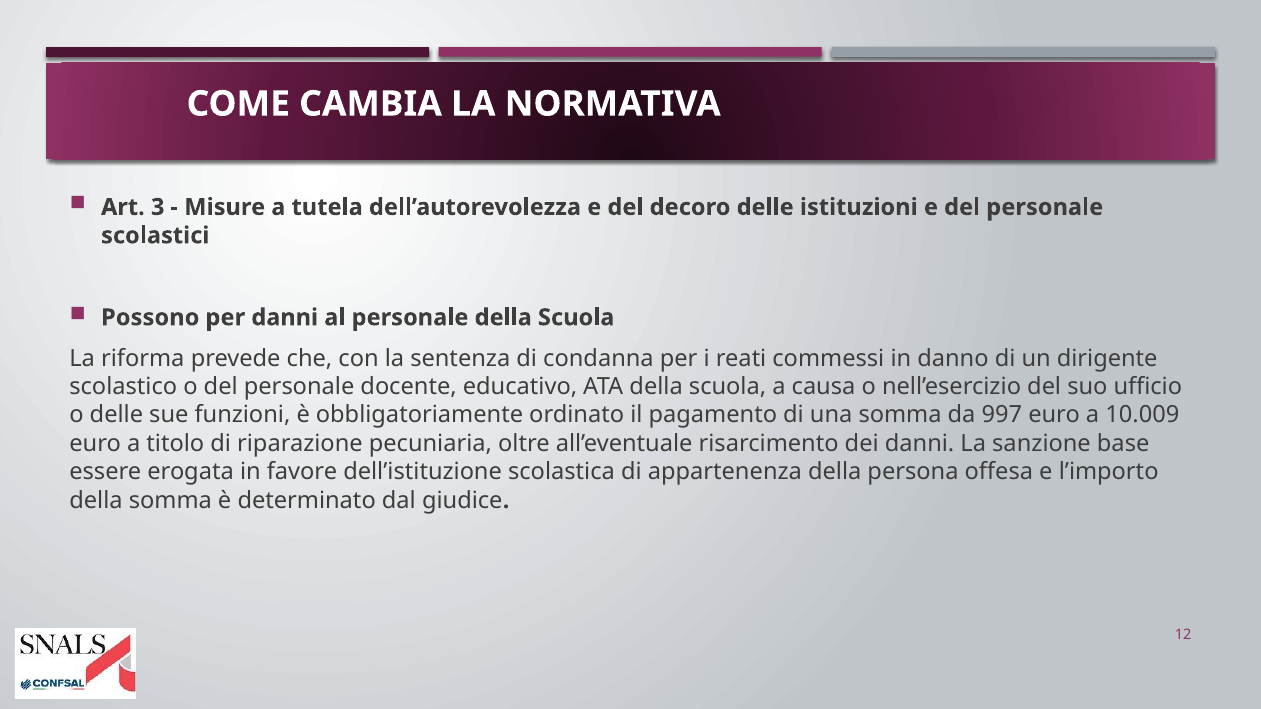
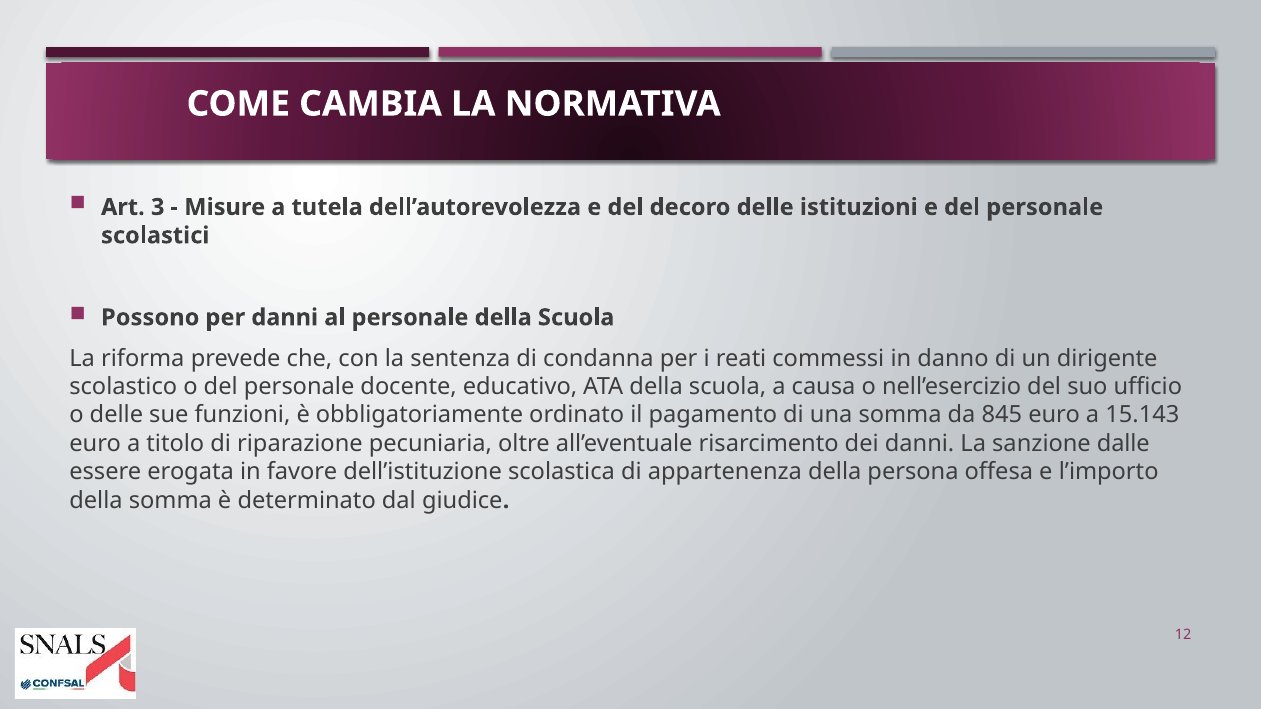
997: 997 -> 845 (1002, 415)
10.009: 10.009 -> 15.143 (1142, 415)
base: base -> dalle (1123, 444)
